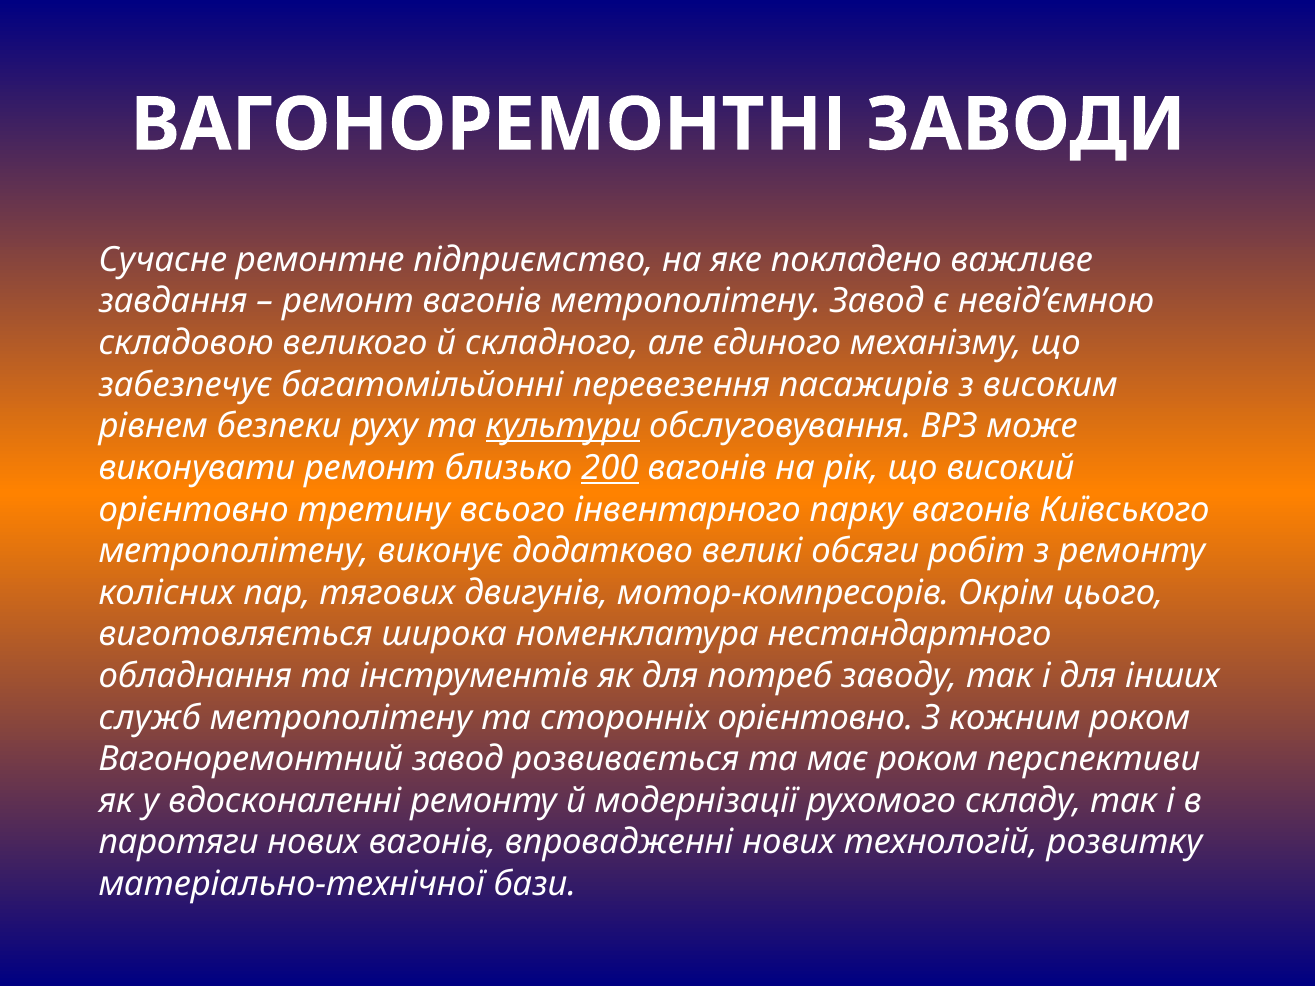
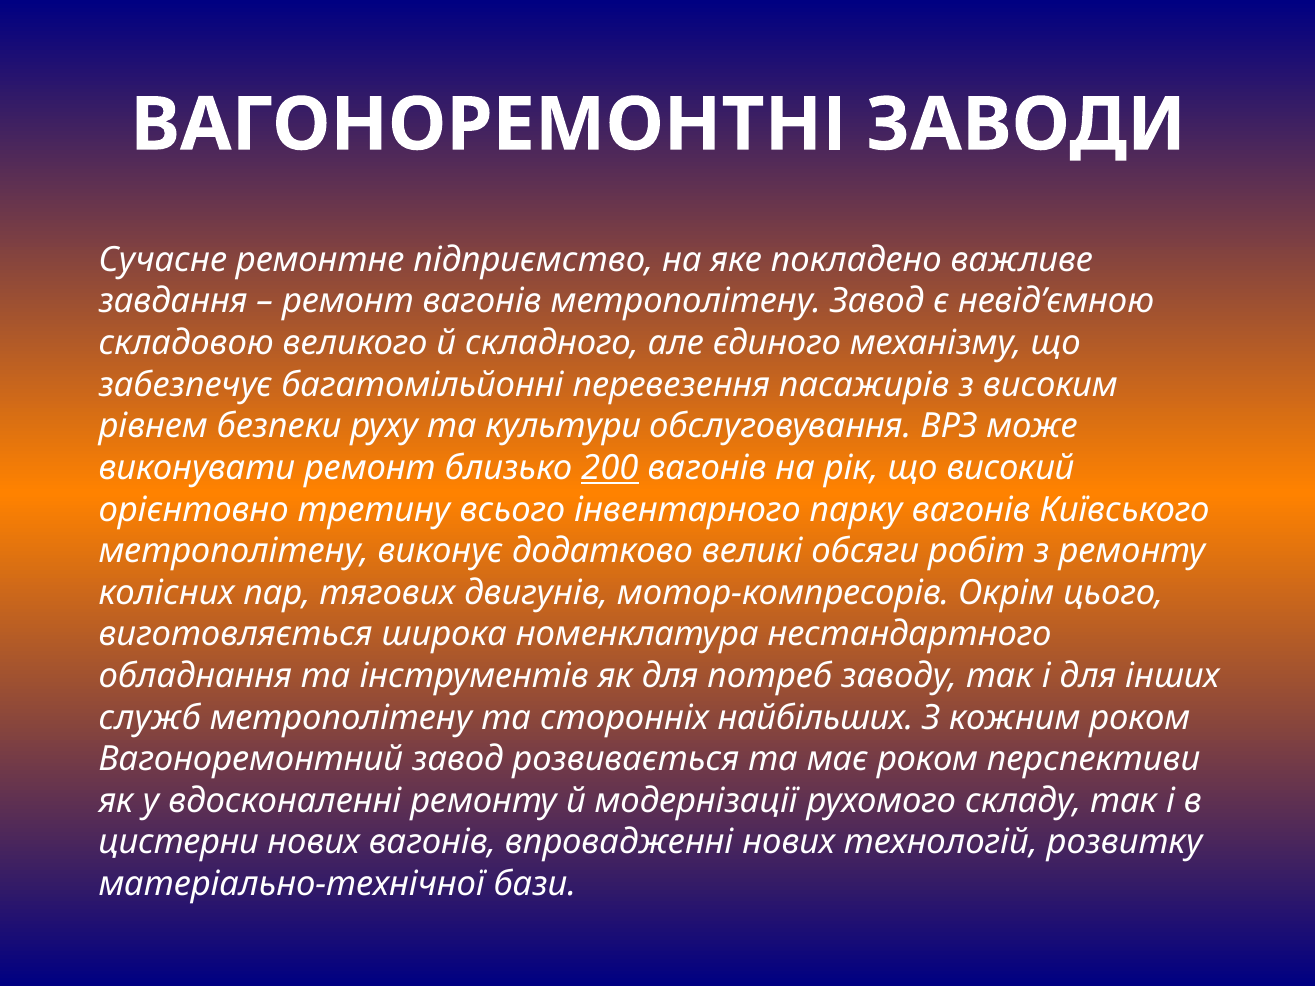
культури underline: present -> none (563, 426)
сторонніх орієнтовно: орієнтовно -> найбільших (816, 718)
паротяги: паротяги -> цистерни (179, 843)
